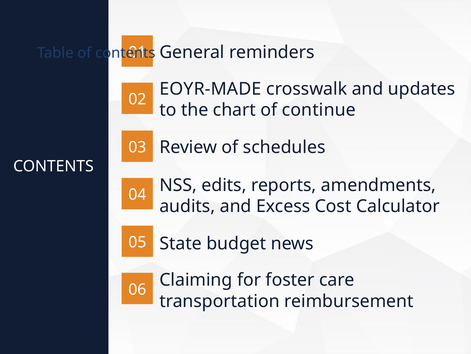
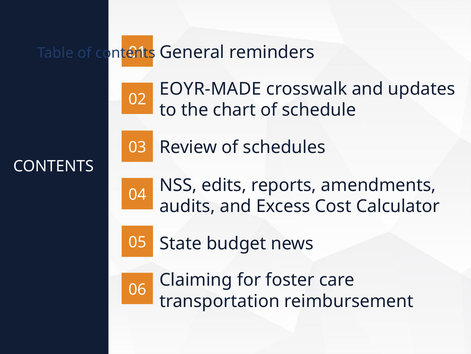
continue: continue -> schedule (319, 110)
